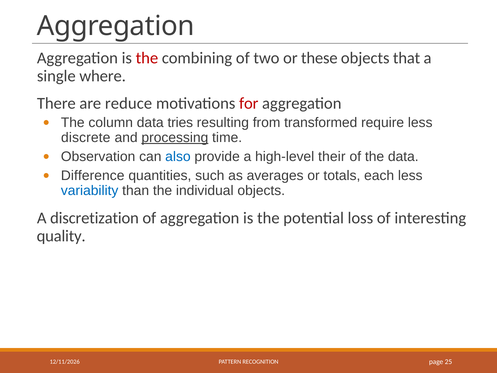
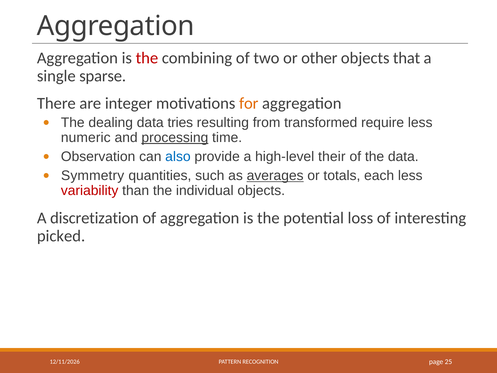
these: these -> other (319, 58)
where: where -> sparse (103, 76)
reduce: reduce -> integer (129, 103)
for colour: red -> orange (249, 103)
column: column -> dealing (111, 123)
discrete: discrete -> numeric (86, 137)
Difference: Difference -> Symmetry (93, 176)
averages underline: none -> present (275, 176)
variability colour: blue -> red (90, 190)
quality: quality -> picked (61, 236)
